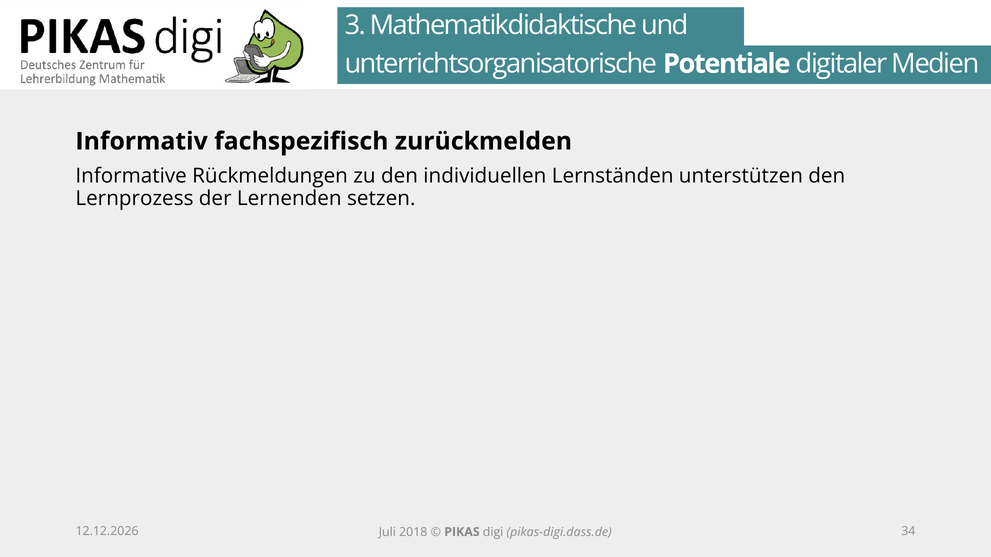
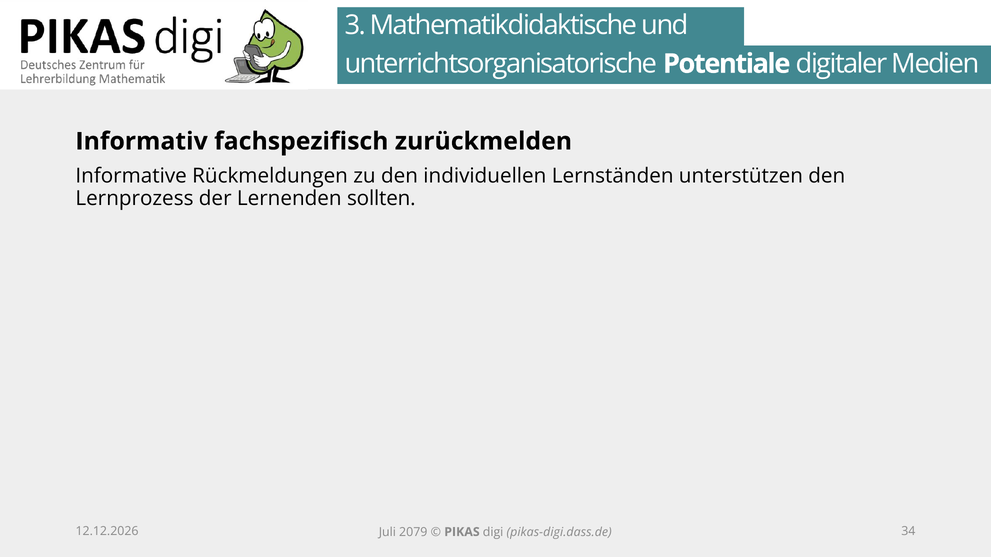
setzen: setzen -> sollten (381, 199)
2018: 2018 -> 2079 (413, 532)
